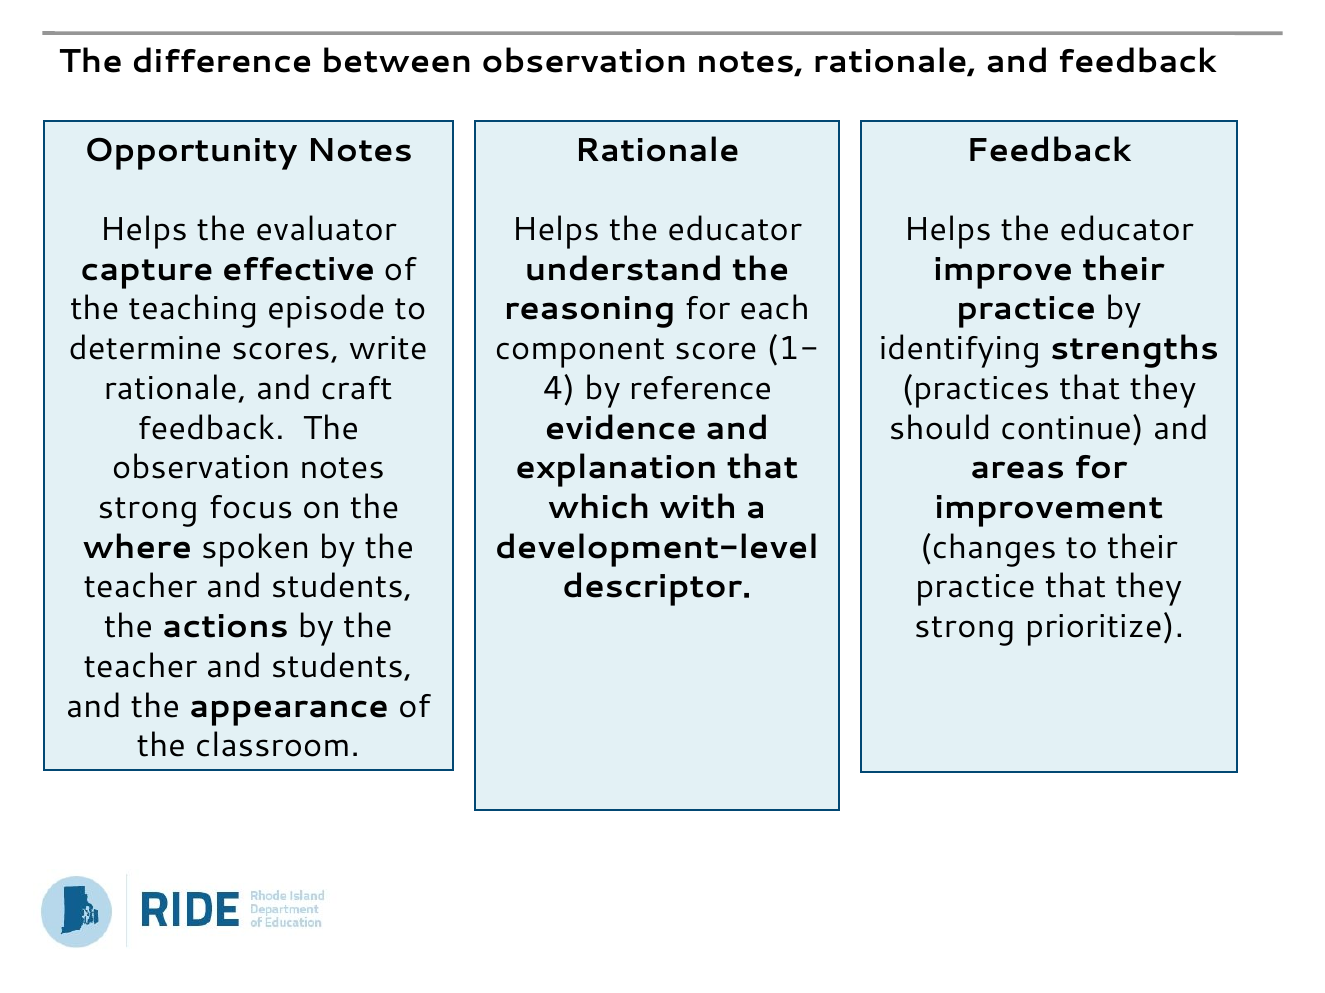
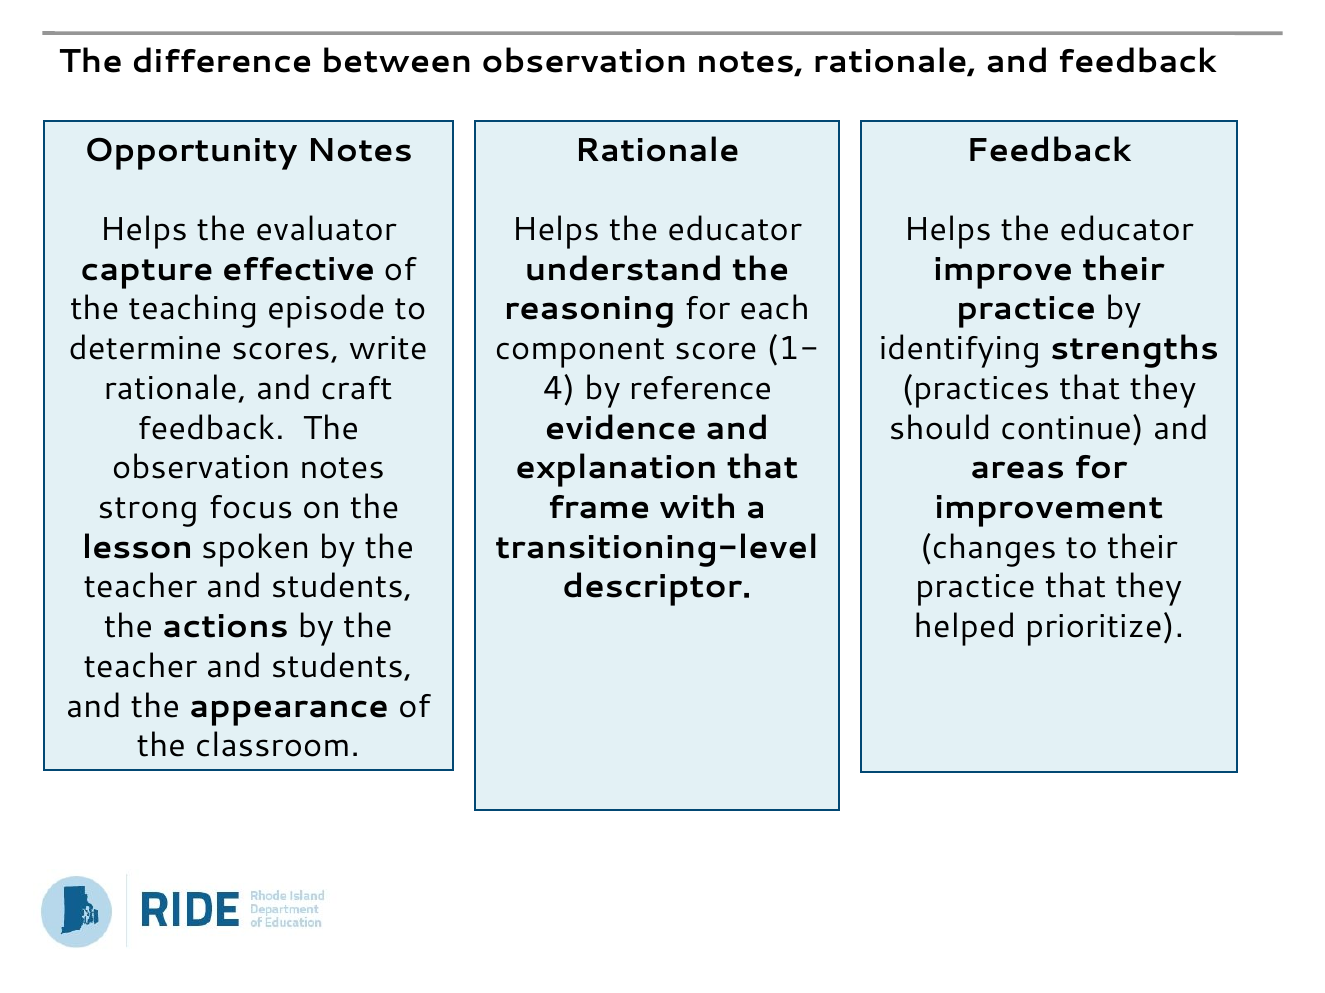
which: which -> frame (599, 508)
where: where -> lesson (138, 548)
development-level: development-level -> transitioning-level (657, 548)
strong: strong -> helped (965, 627)
